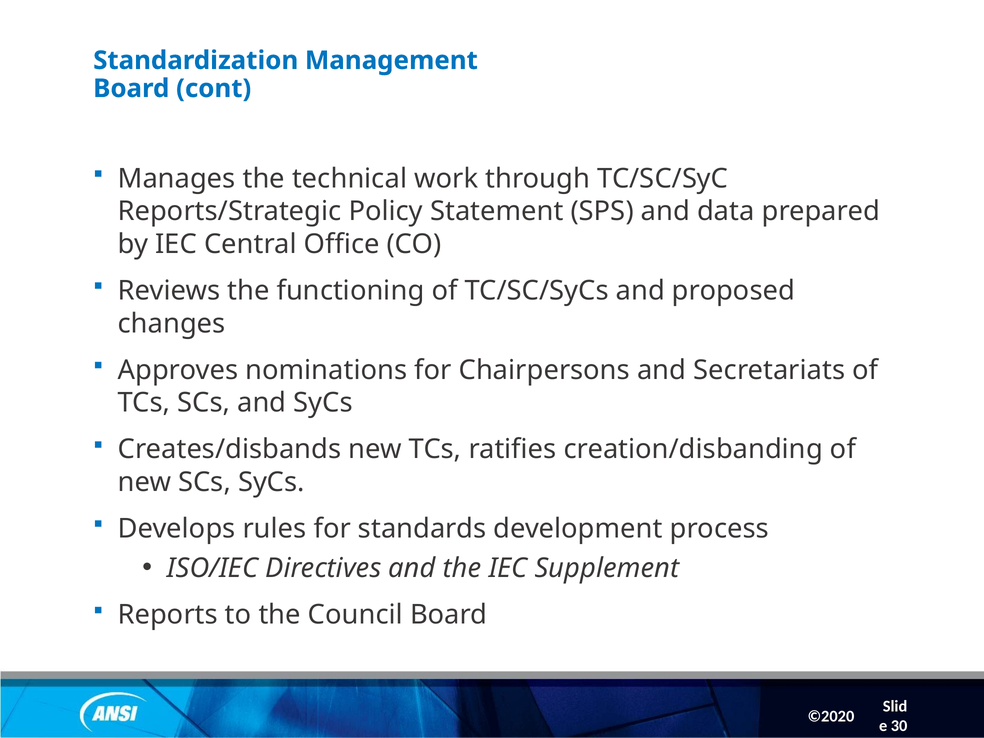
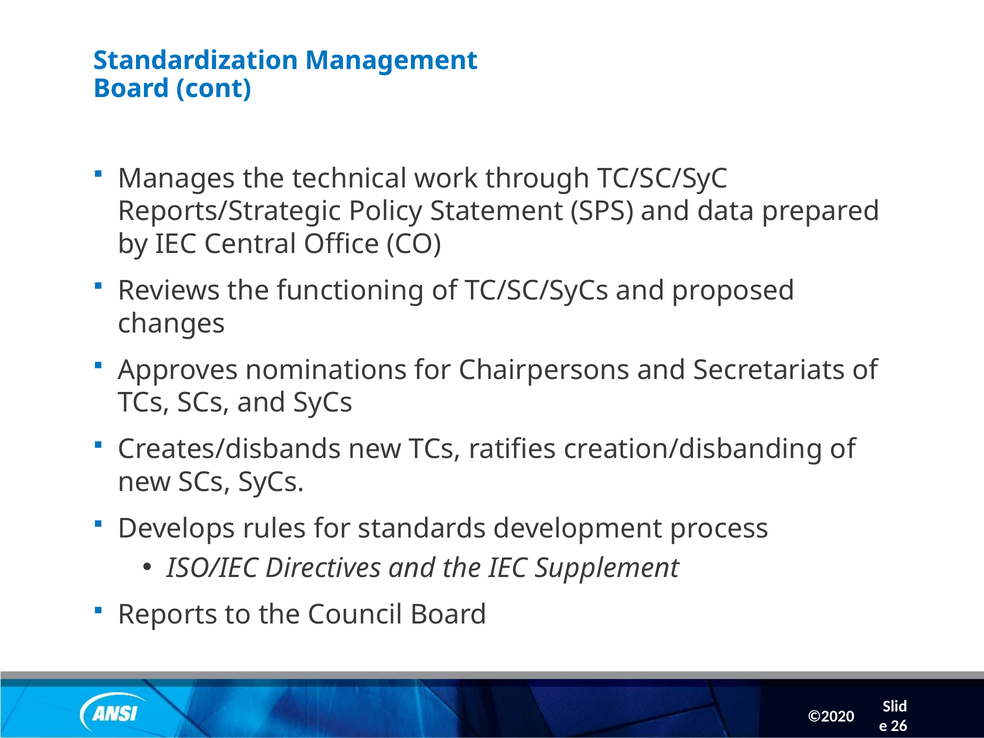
30: 30 -> 26 (899, 726)
